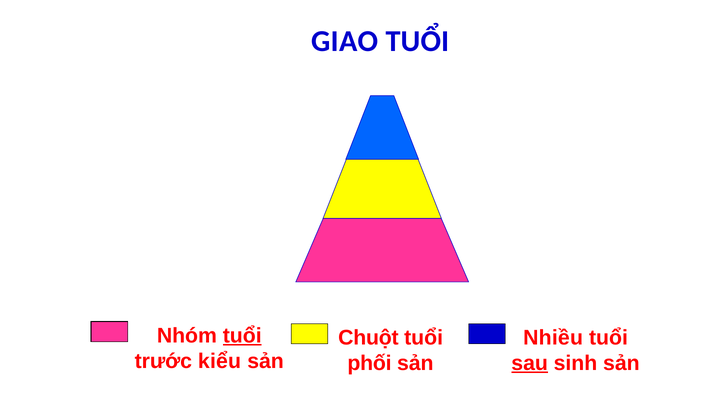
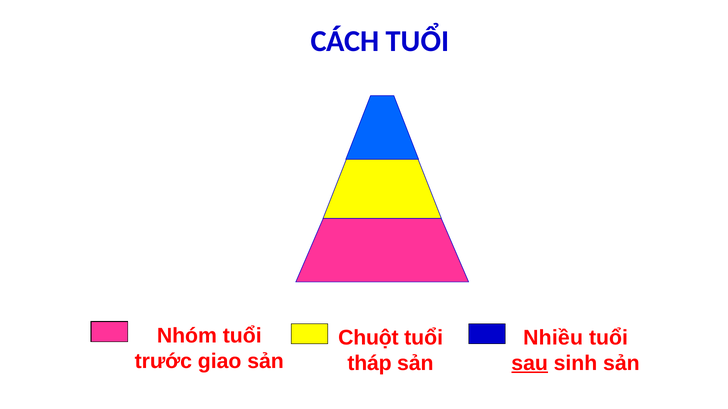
GIAO: GIAO -> CÁCH (345, 41)
tuổi underline: present -> none (242, 336)
kiểu: kiểu -> giao (220, 362)
phối: phối -> tháp (370, 364)
